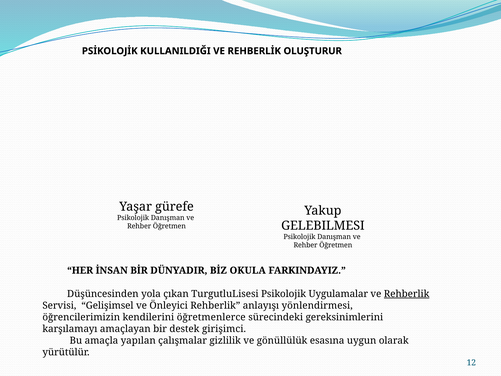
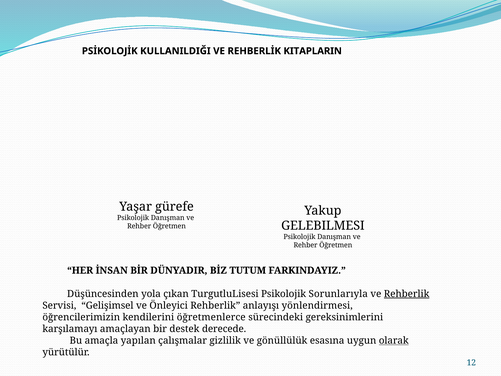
OLUŞTURUR: OLUŞTURUR -> KITAPLARIN (313, 51)
OKULA: OKULA -> TUTUM (248, 270)
Uygulamalar: Uygulamalar -> Sorunlarıyla (338, 294)
girişimci: girişimci -> derecede (224, 329)
olarak underline: none -> present (394, 340)
